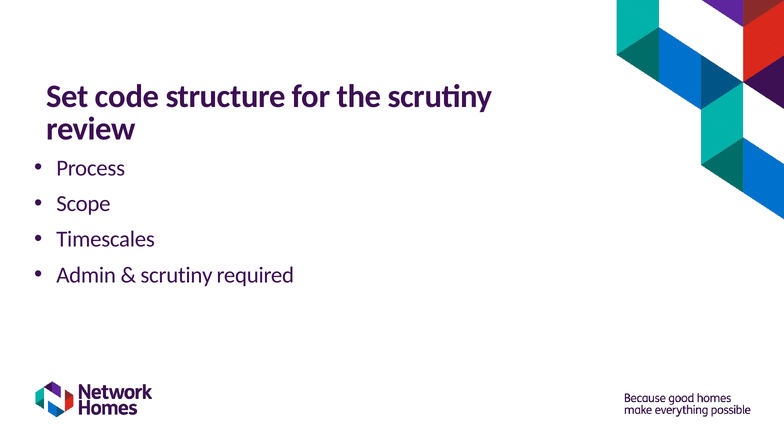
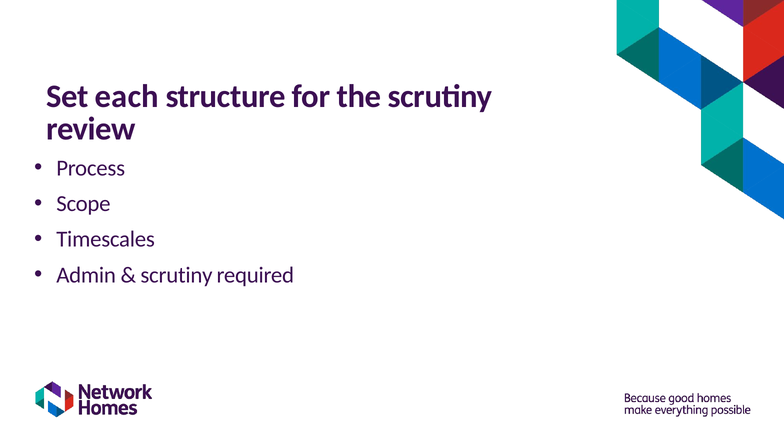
code: code -> each (127, 96)
